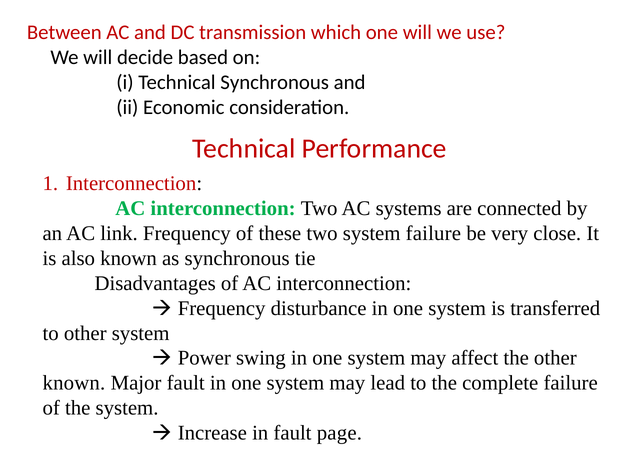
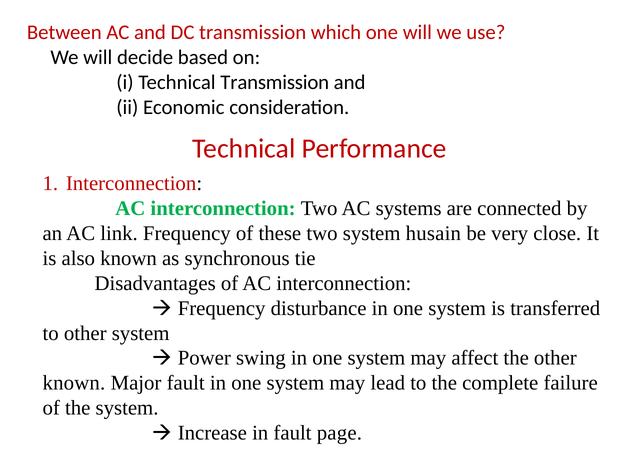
Technical Synchronous: Synchronous -> Transmission (275, 83)
system failure: failure -> husain (433, 233)
